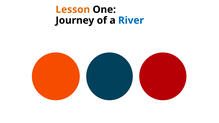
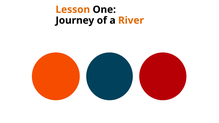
River colour: blue -> orange (131, 20)
